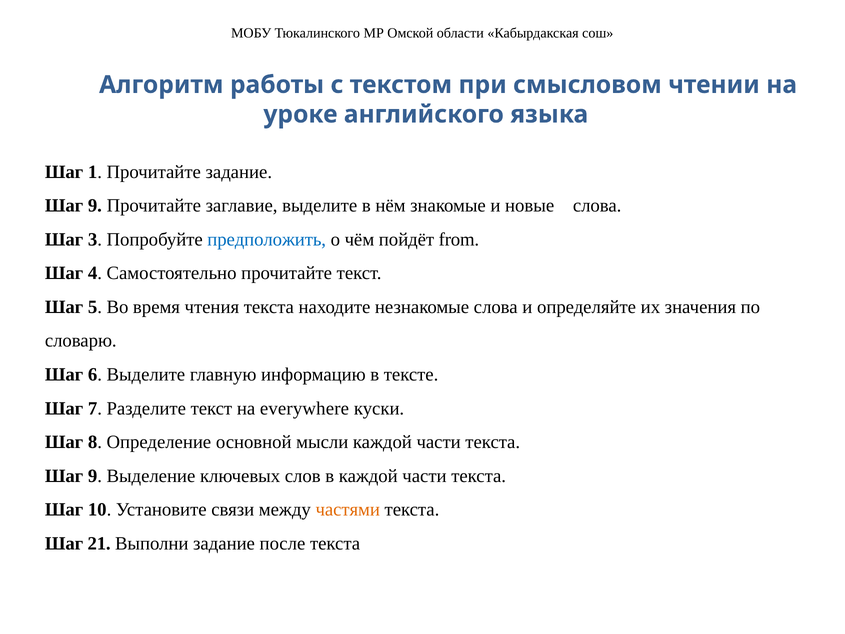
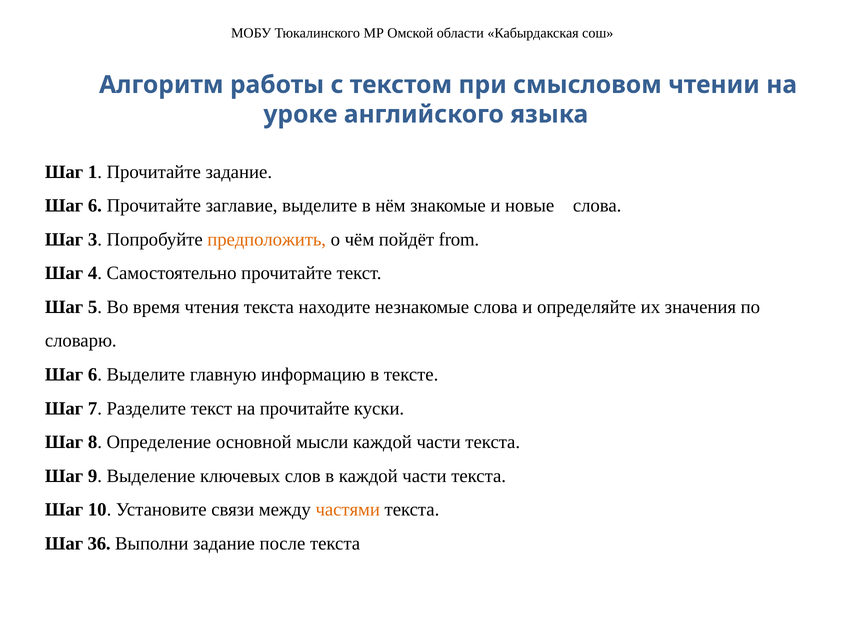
9: 9 -> 6 (95, 206)
предположить colour: blue -> orange (267, 239)
на everywhere: everywhere -> прочитайте (305, 408)
21: 21 -> 36 (99, 543)
